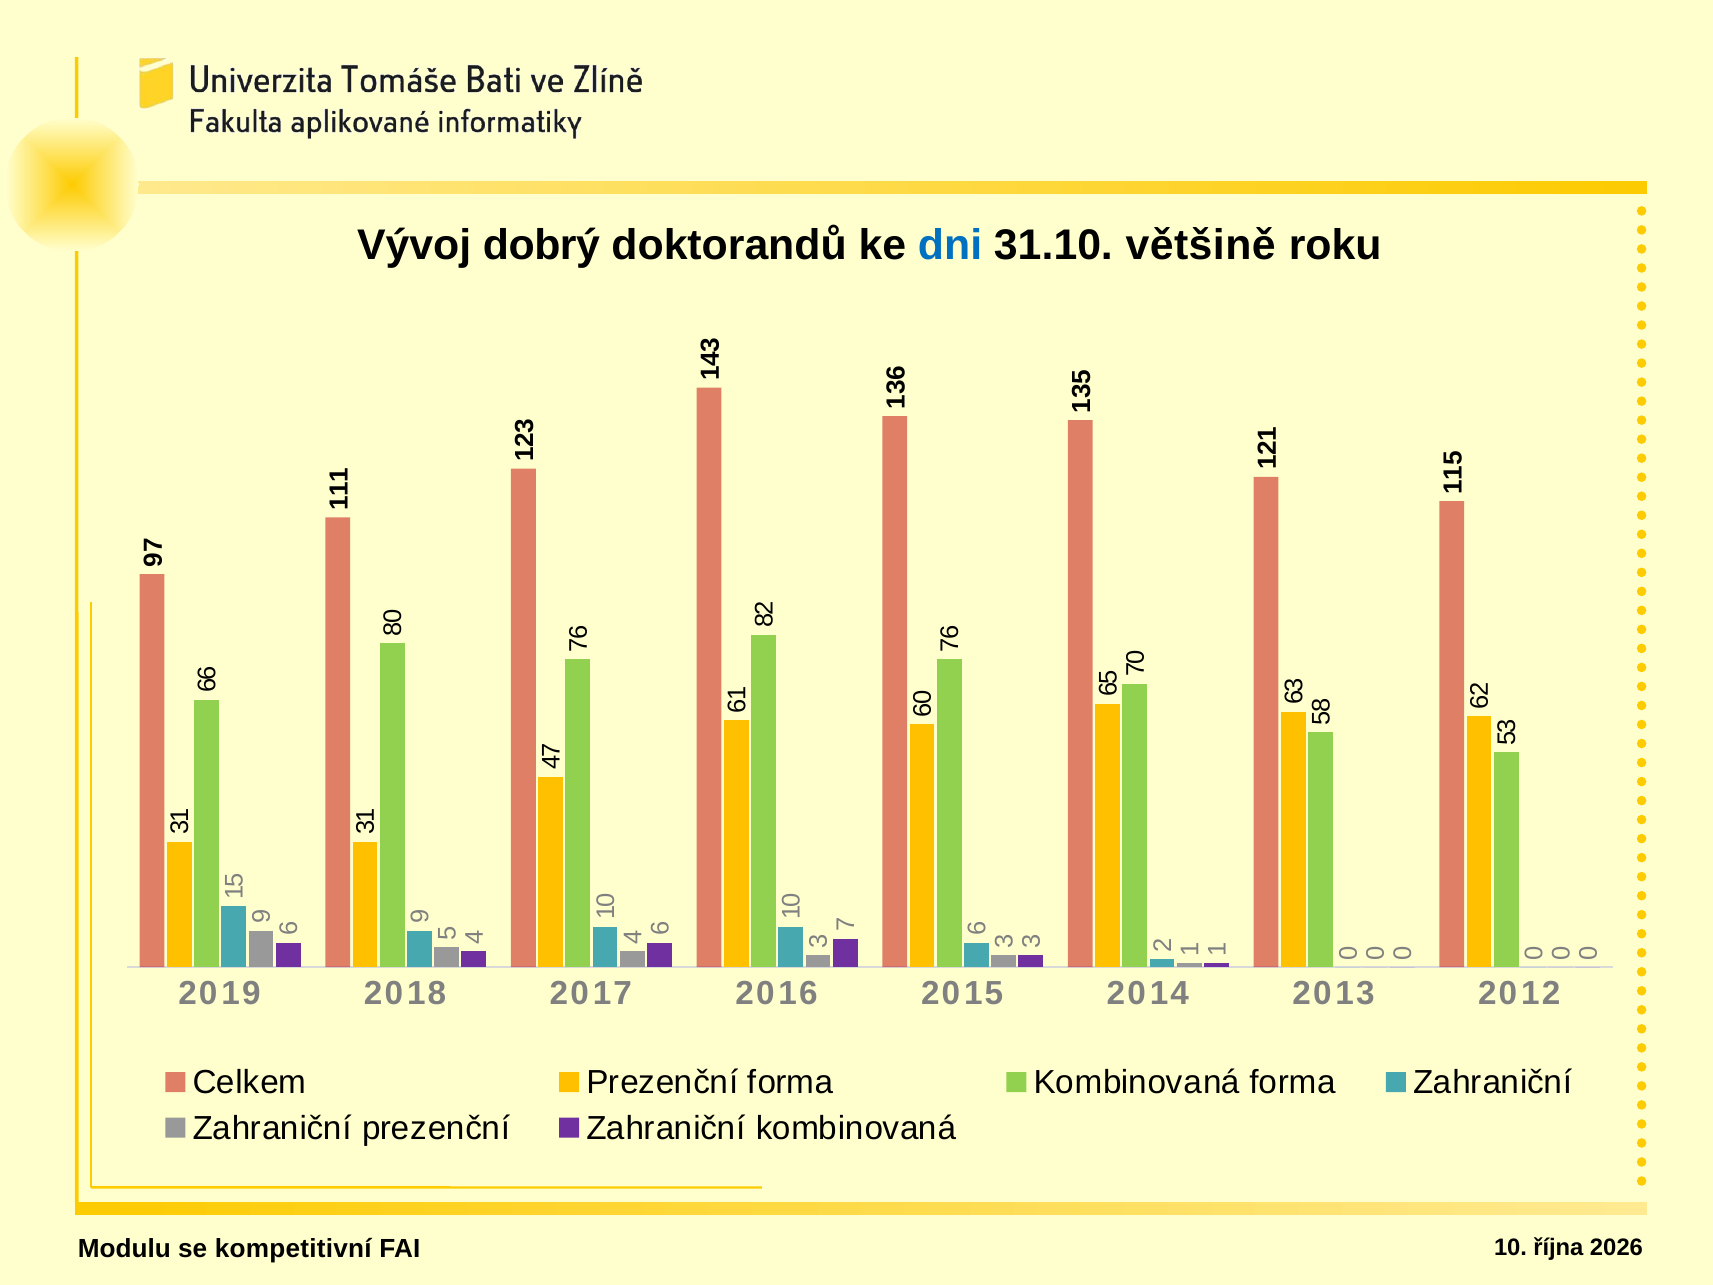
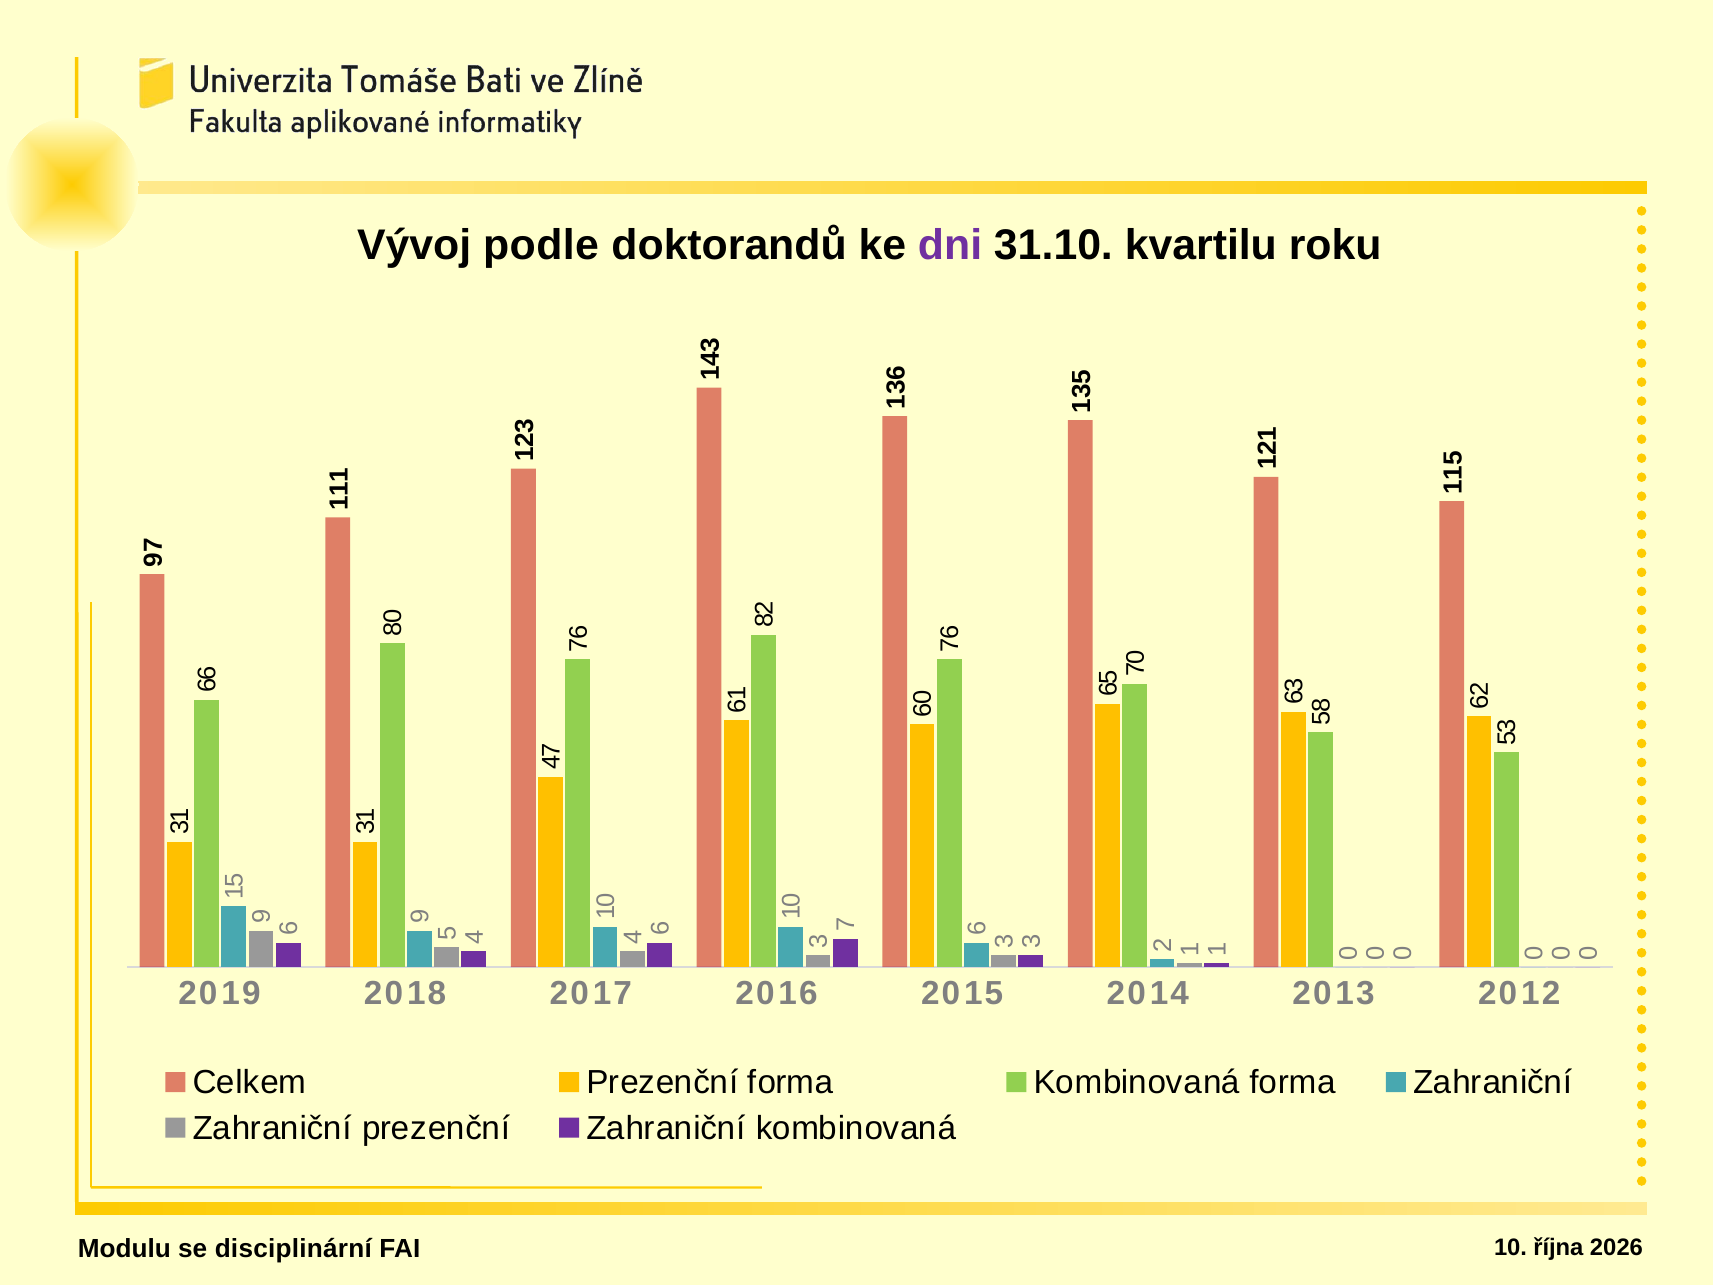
dobrý: dobrý -> podle (541, 245)
dni colour: blue -> purple (950, 245)
většině: většině -> kvartilu (1201, 245)
kompetitivní: kompetitivní -> disciplinární (293, 1248)
